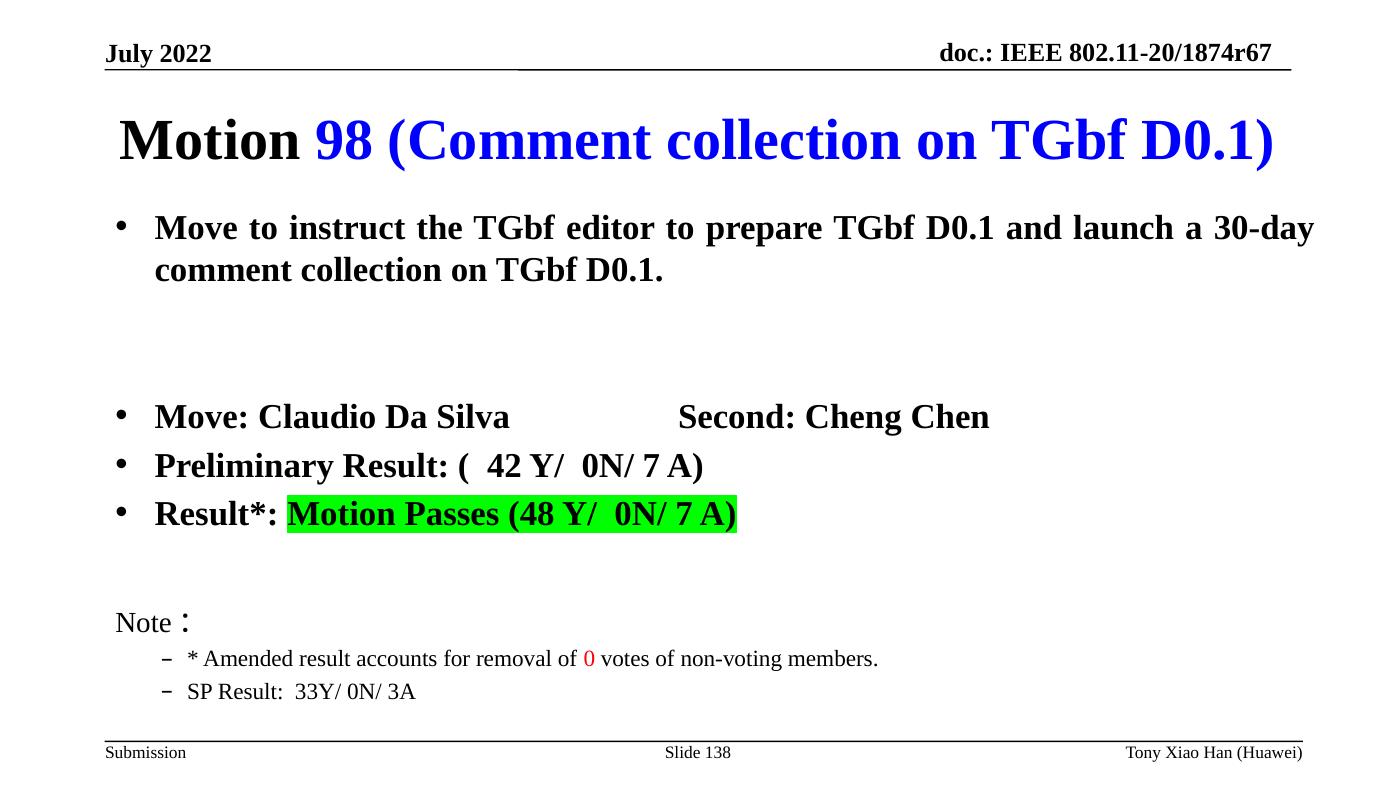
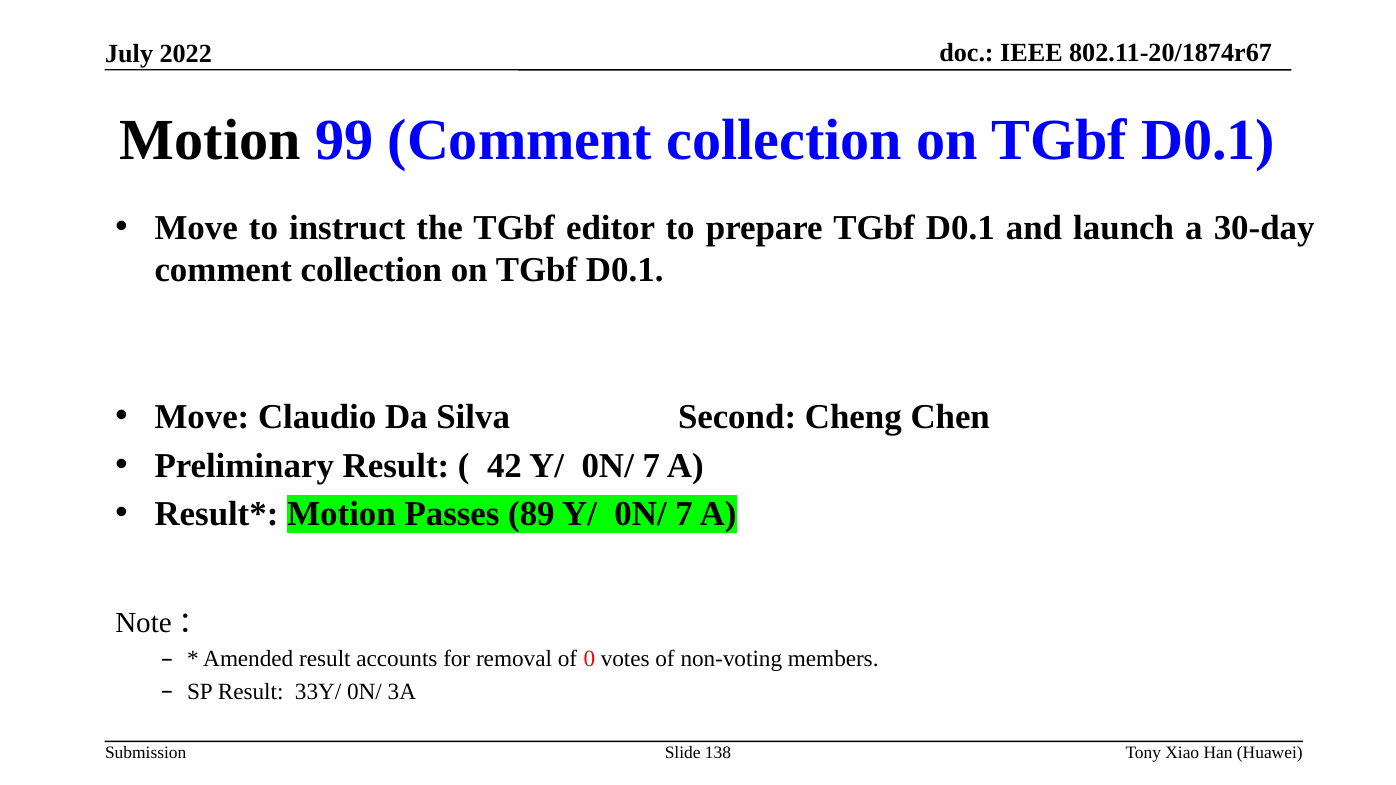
98: 98 -> 99 (344, 140)
48: 48 -> 89 (531, 515)
